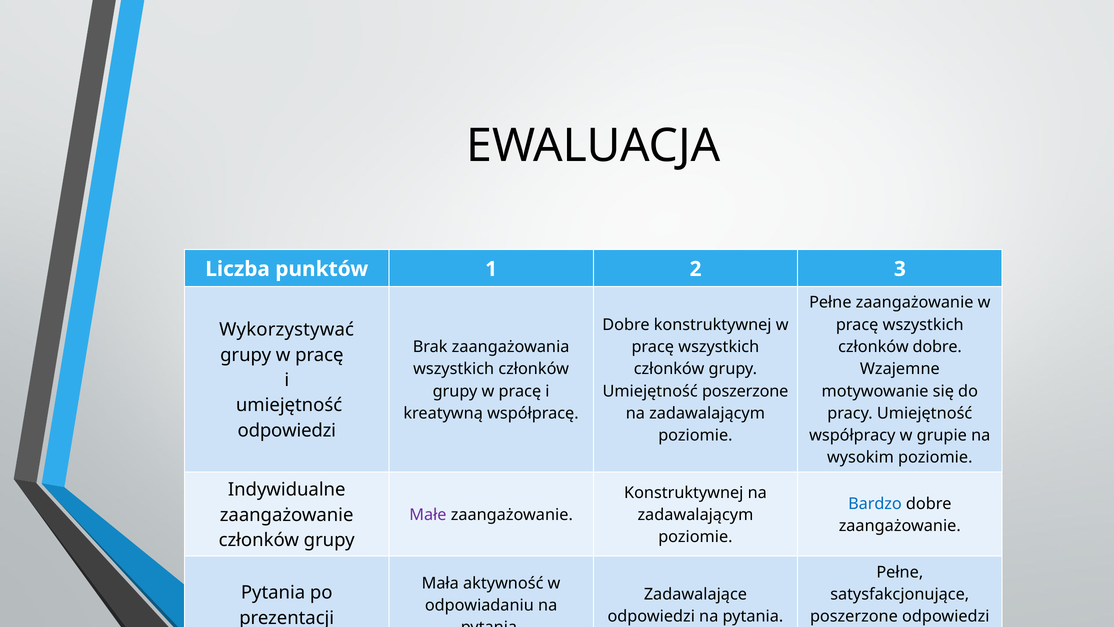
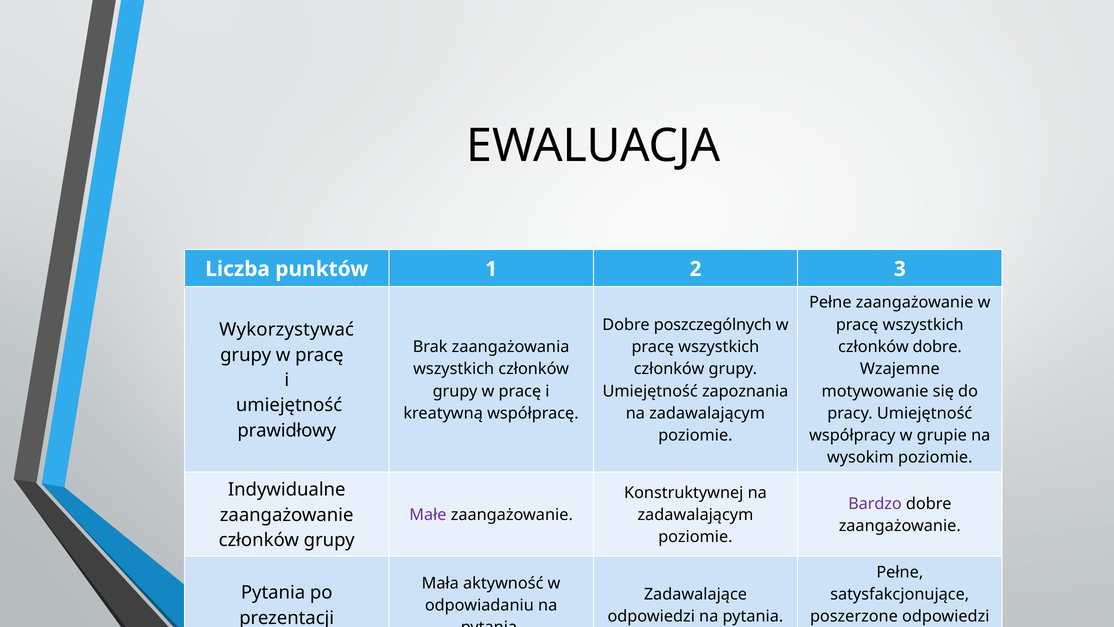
Dobre konstruktywnej: konstruktywnej -> poszczególnych (713, 324)
Umiejętność poszerzone: poszerzone -> zapoznania (745, 391)
odpowiedzi: odpowiedzi -> prawidłowy (287, 430)
Bardzo colour: blue -> purple (875, 503)
